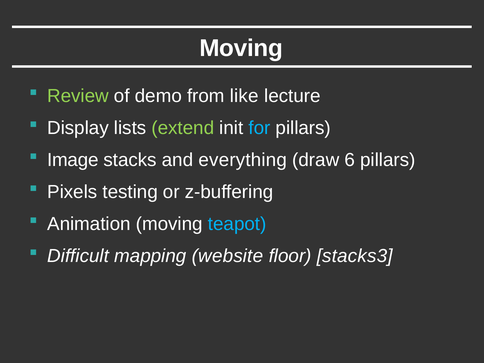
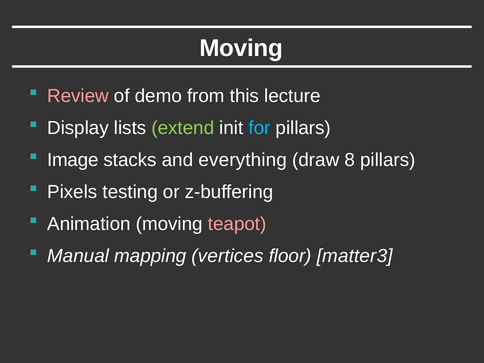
Review colour: light green -> pink (78, 96)
like: like -> this (244, 96)
6: 6 -> 8 (350, 160)
teapot colour: light blue -> pink (237, 224)
Difficult: Difficult -> Manual (78, 256)
website: website -> vertices (228, 256)
stacks3: stacks3 -> matter3 (355, 256)
